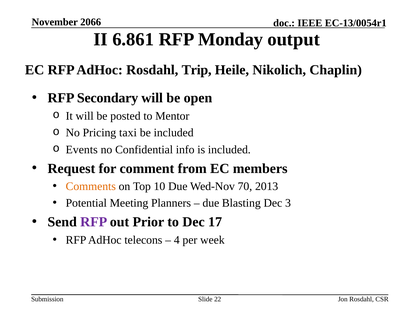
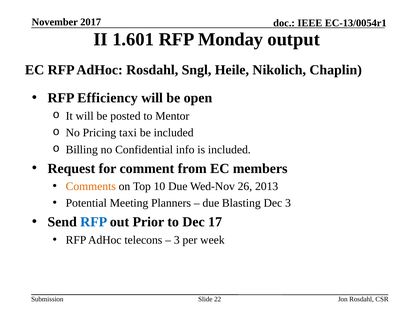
2066: 2066 -> 2017 (91, 22)
6.861: 6.861 -> 1.601 (133, 39)
Trip: Trip -> Sngl (197, 70)
Secondary: Secondary -> Efficiency (107, 98)
Events: Events -> Billing (82, 150)
70: 70 -> 26 (245, 186)
RFP colour: purple -> blue (94, 222)
4: 4 -> 3 (177, 240)
